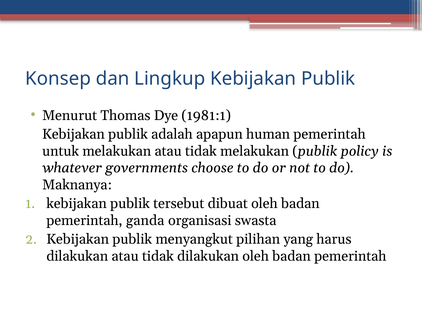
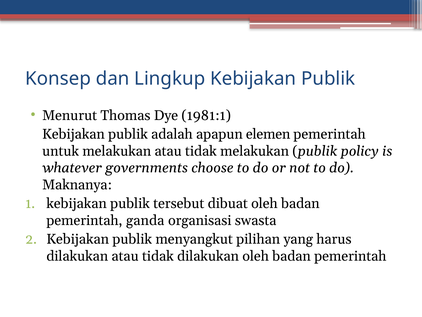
human: human -> elemen (268, 134)
